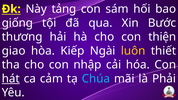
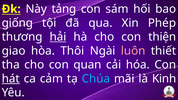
Bước: Bước -> Phép (162, 23)
hải underline: none -> present (58, 37)
Kiếp: Kiếp -> Thôi (72, 51)
luôn colour: yellow -> pink (133, 51)
nhập: nhập -> quan (87, 65)
Phải: Phải -> Kinh (164, 79)
